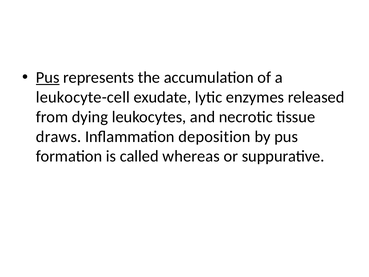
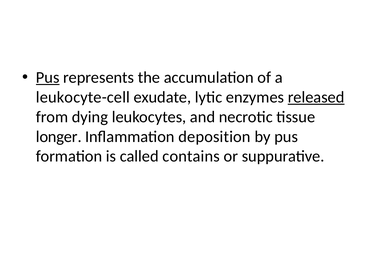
released underline: none -> present (316, 97)
draws: draws -> longer (59, 136)
whereas: whereas -> contains (191, 156)
